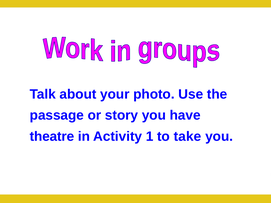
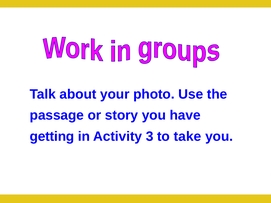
theatre: theatre -> getting (52, 137)
1: 1 -> 3 (150, 137)
